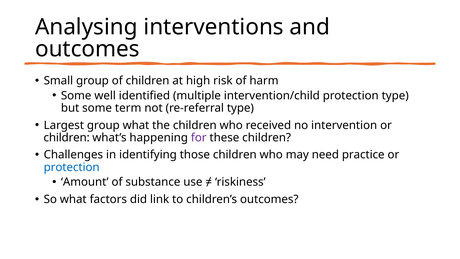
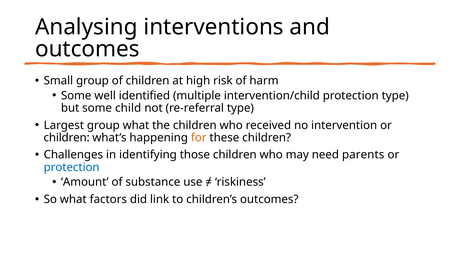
term: term -> child (128, 108)
for colour: purple -> orange (199, 138)
practice: practice -> parents (363, 155)
